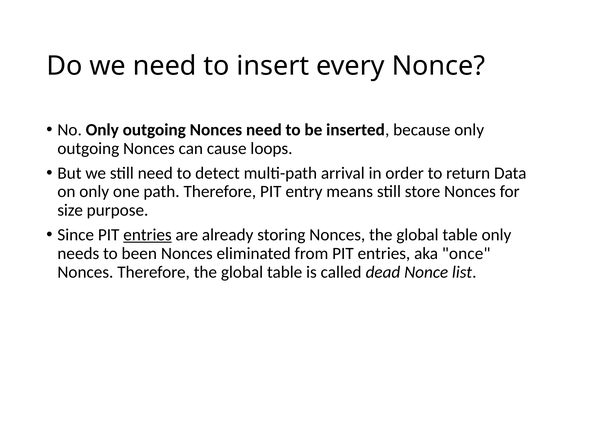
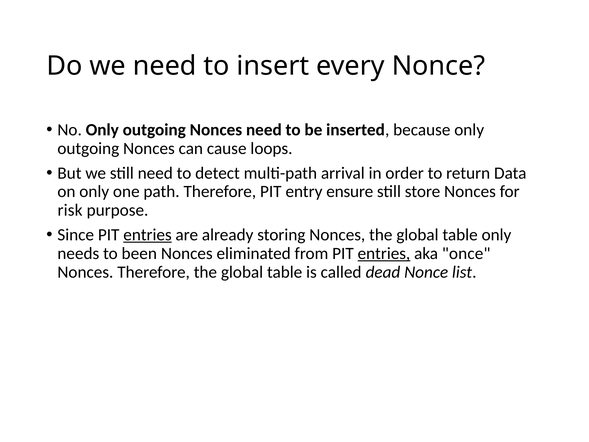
means: means -> ensure (350, 192)
size: size -> risk (70, 210)
entries underline: none -> present (384, 253)
